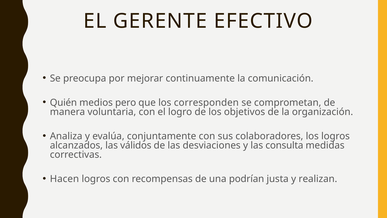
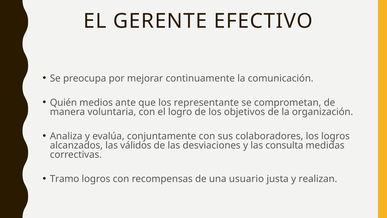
pero: pero -> ante (126, 102)
corresponden: corresponden -> representante (206, 102)
Hacen: Hacen -> Tramo (65, 179)
podrían: podrían -> usuario (246, 179)
